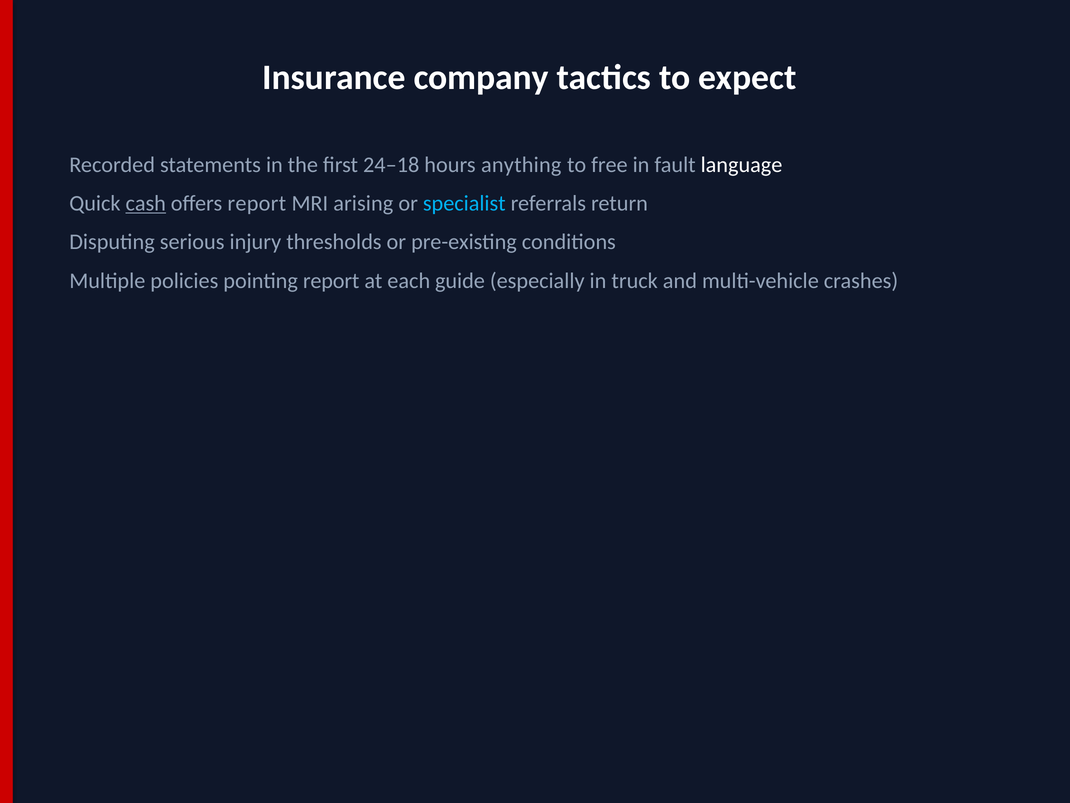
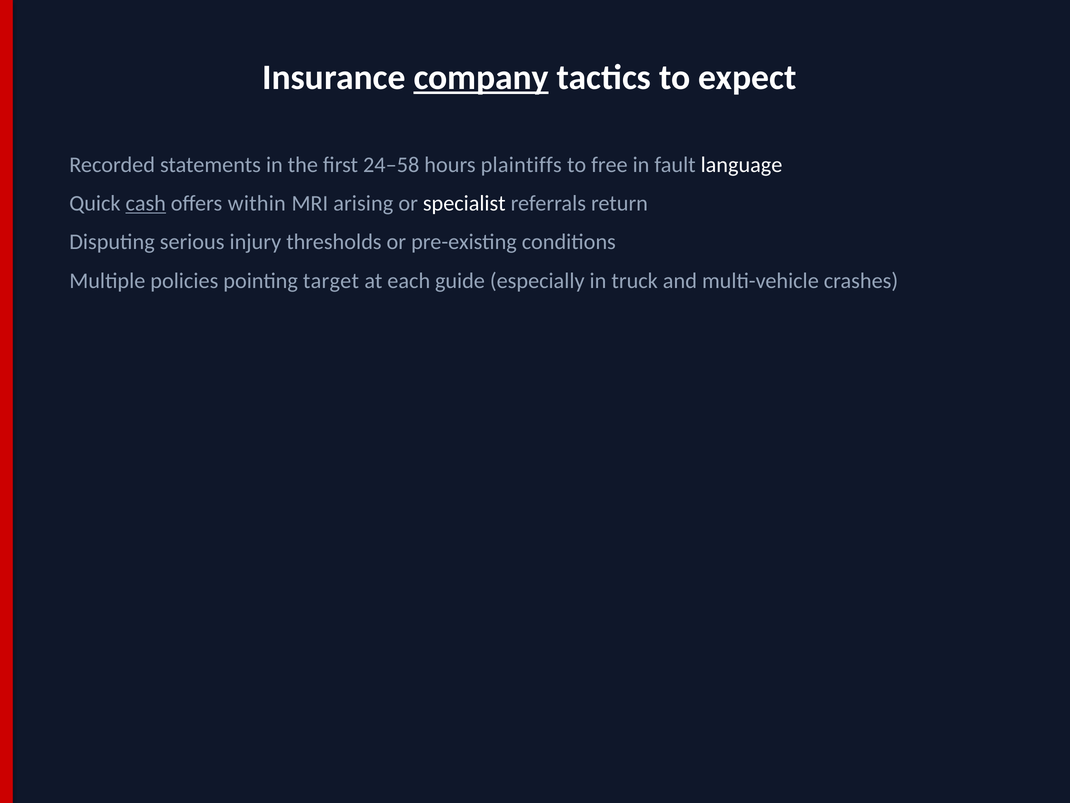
company underline: none -> present (481, 77)
24–18: 24–18 -> 24–58 (391, 165)
anything: anything -> plaintiffs (521, 165)
offers report: report -> within (257, 203)
specialist colour: light blue -> white (464, 203)
pointing report: report -> target (331, 280)
